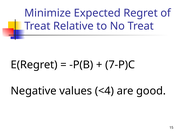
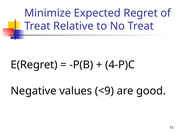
7-P)C: 7-P)C -> 4-P)C (120, 65)
<4: <4 -> <9 (104, 91)
